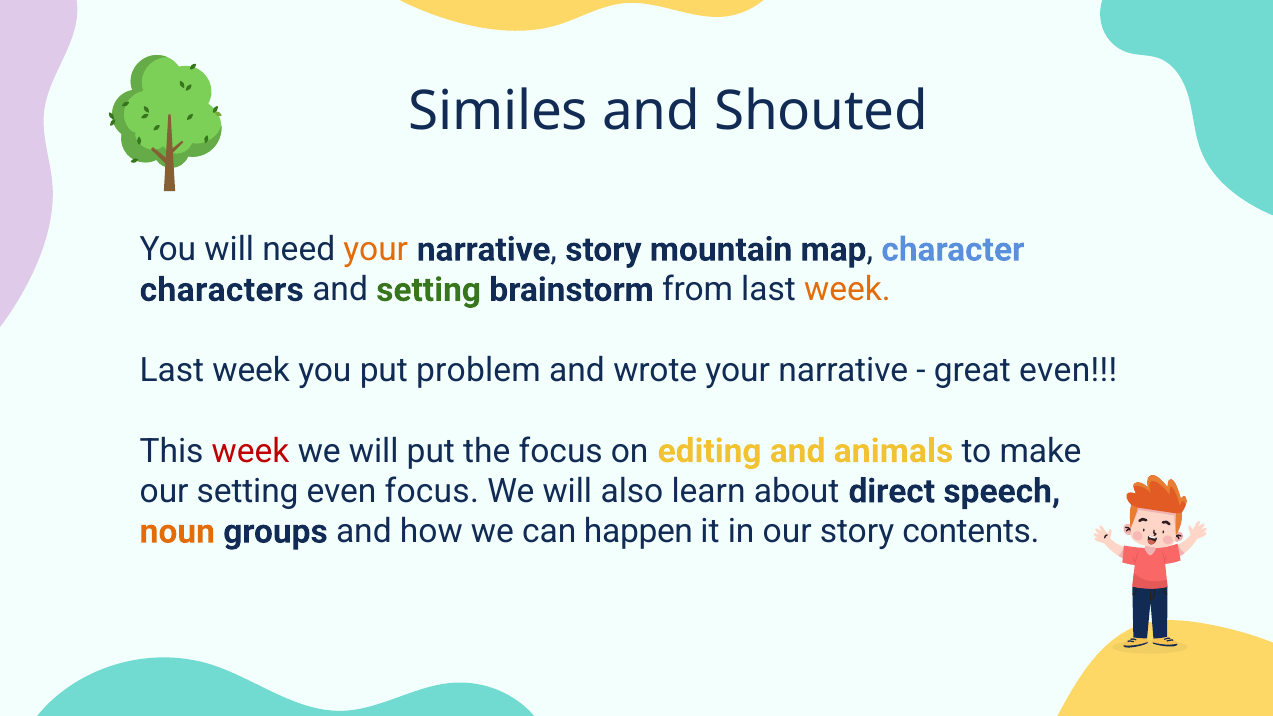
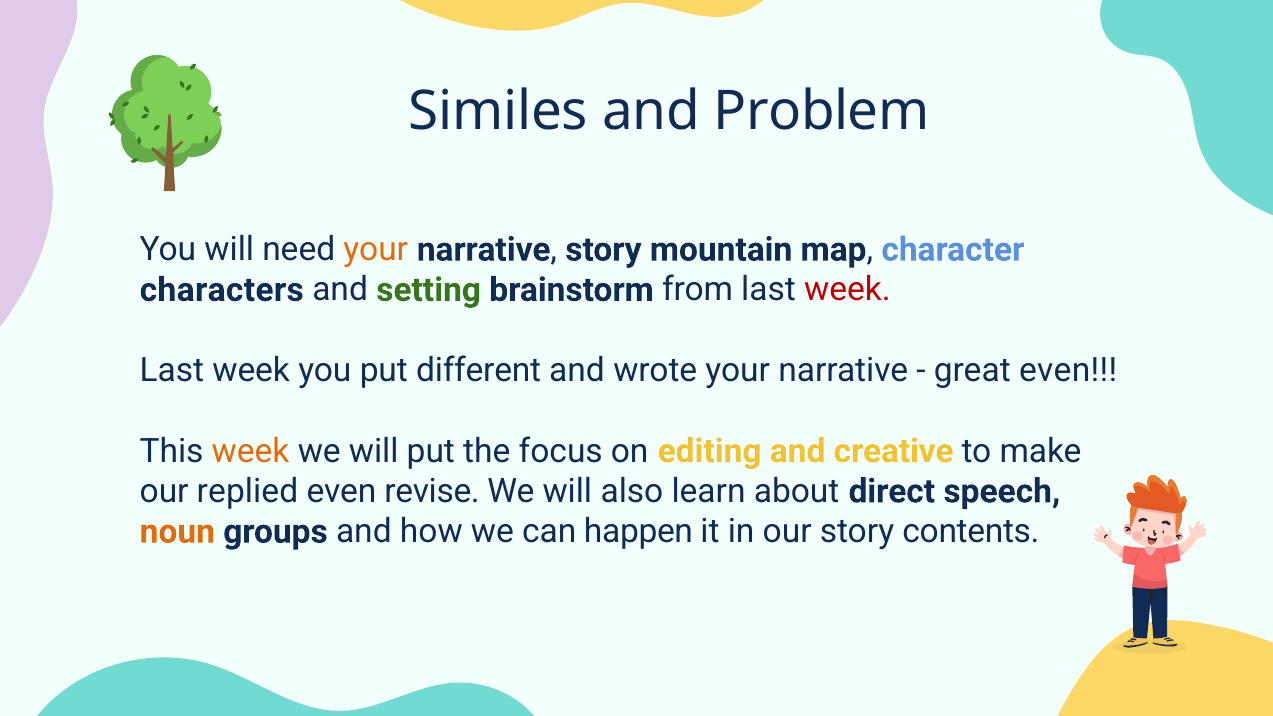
Shouted: Shouted -> Problem (822, 112)
week colour: orange -> red (847, 290)
problem: problem -> different (479, 371)
week colour: red -> orange (251, 451)
animals: animals -> creative (894, 451)
our setting: setting -> replied (247, 491)
even focus: focus -> revise (432, 491)
